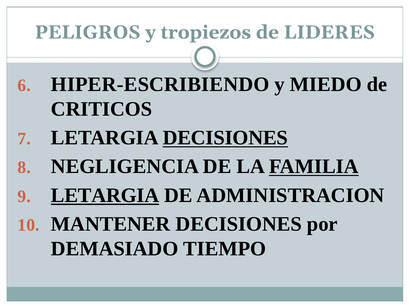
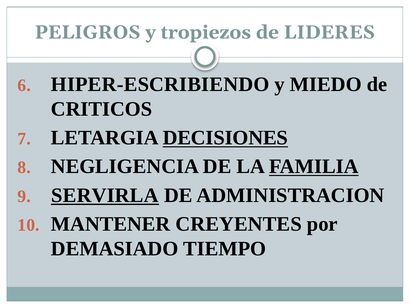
LETARGIA: LETARGIA -> SERVIRLA (105, 195)
MANTENER DECISIONES: DECISIONES -> CREYENTES (239, 224)
